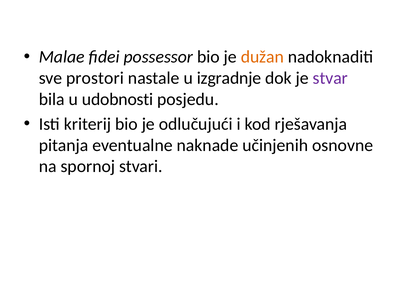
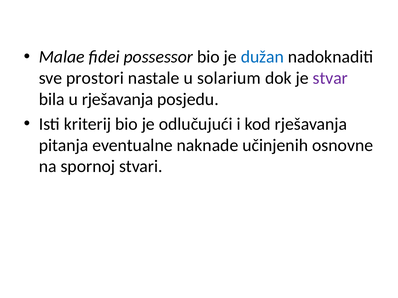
dužan colour: orange -> blue (262, 57)
izgradnje: izgradnje -> solarium (229, 78)
u udobnosti: udobnosti -> rješavanja (118, 99)
